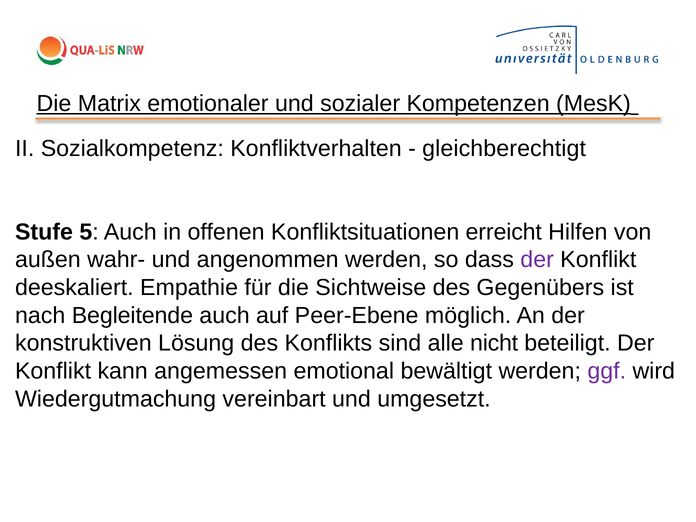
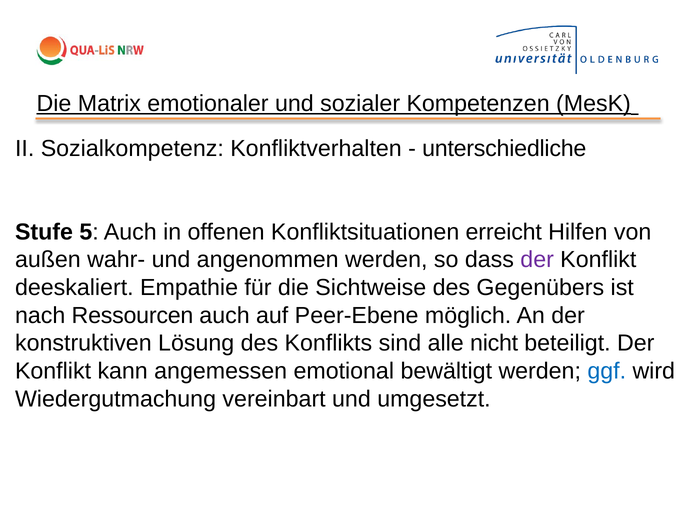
gleichberechtigt: gleichberechtigt -> unterschiedliche (504, 148)
Begleitende: Begleitende -> Ressourcen (132, 315)
ggf colour: purple -> blue (607, 371)
